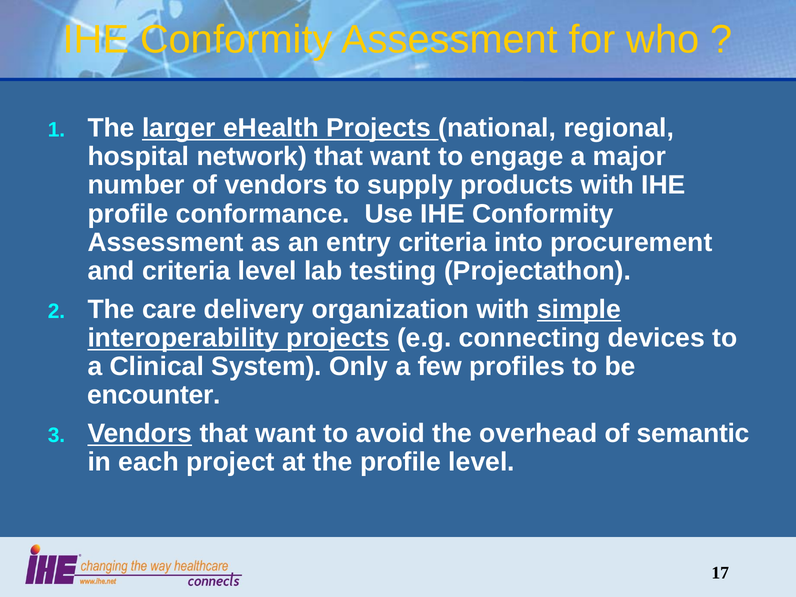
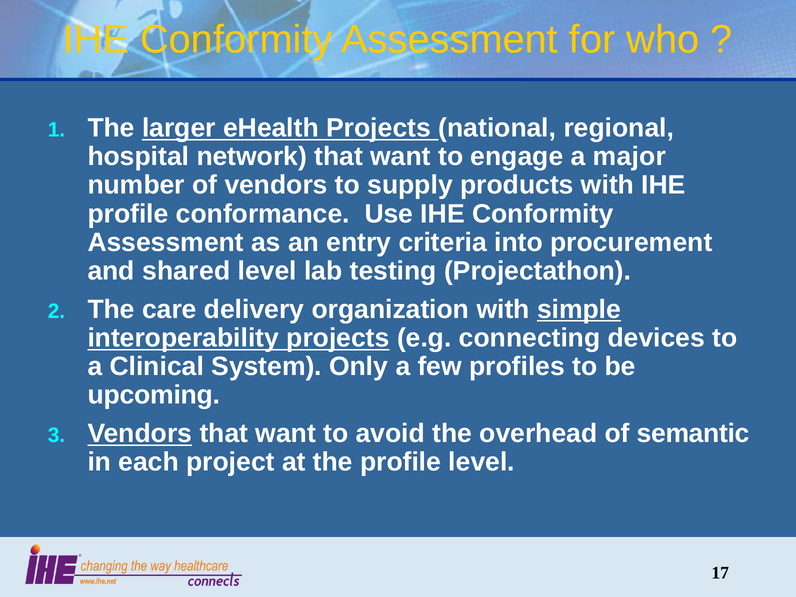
and criteria: criteria -> shared (186, 271)
encounter: encounter -> upcoming (154, 395)
